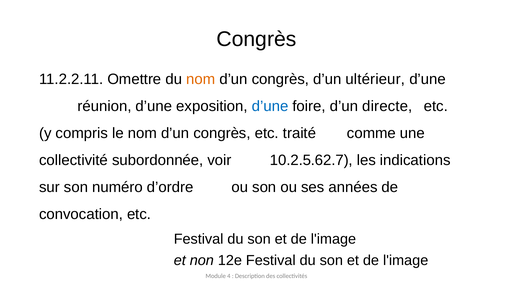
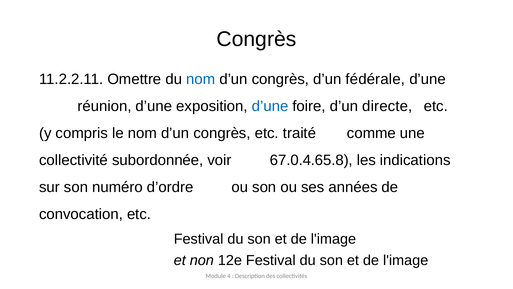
nom colour: orange -> blue (201, 79)
ultérieur: ultérieur -> fédérale (375, 79)
10.2.5.62.7: 10.2.5.62.7 -> 67.0.4.65.8 (311, 160)
